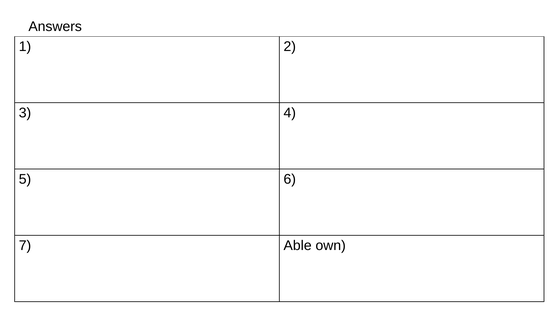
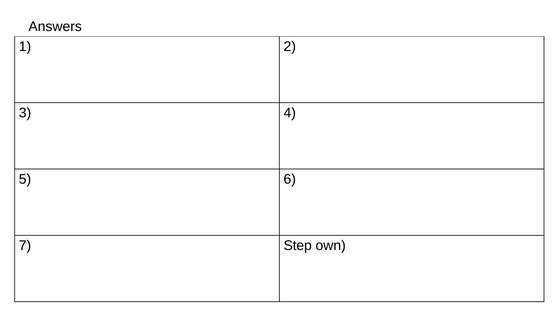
Able: Able -> Step (298, 245)
